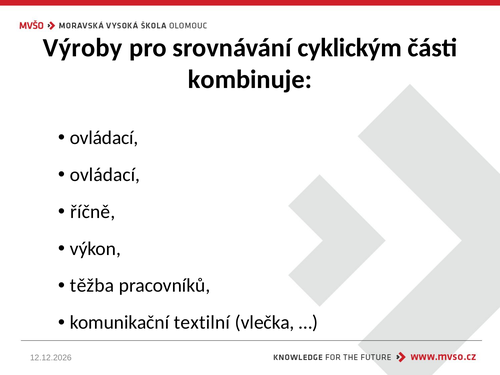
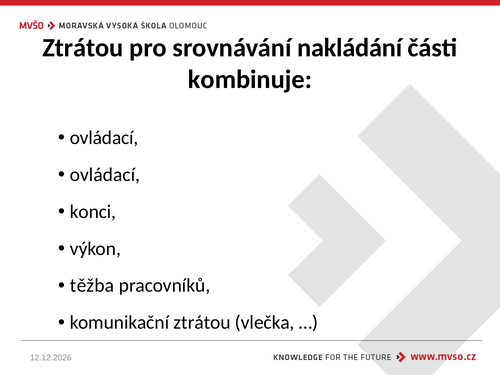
Výroby: Výroby -> Ztrátou (83, 48)
cyklickým: cyklickým -> nakládání (350, 48)
říčně: říčně -> konci (93, 212)
komunikační textilní: textilní -> ztrátou (202, 323)
